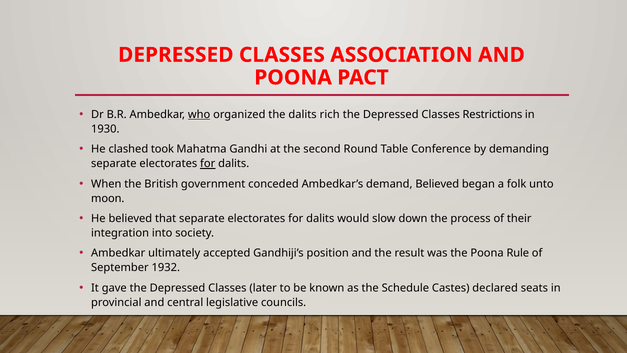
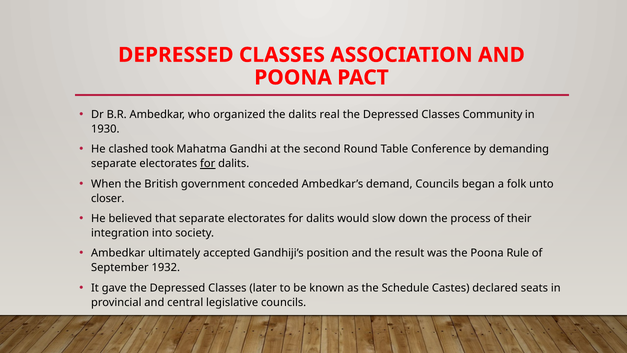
who underline: present -> none (199, 115)
rich: rich -> real (330, 115)
Restrictions: Restrictions -> Community (492, 115)
demand Believed: Believed -> Councils (437, 184)
moon: moon -> closer (108, 198)
